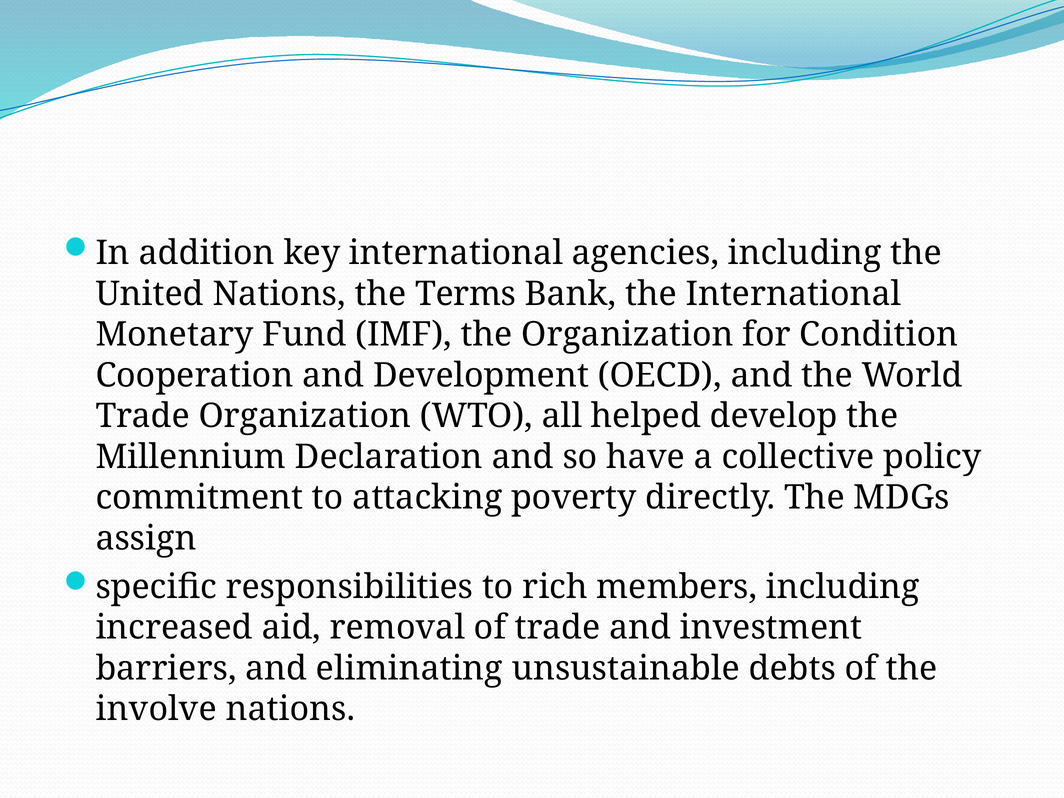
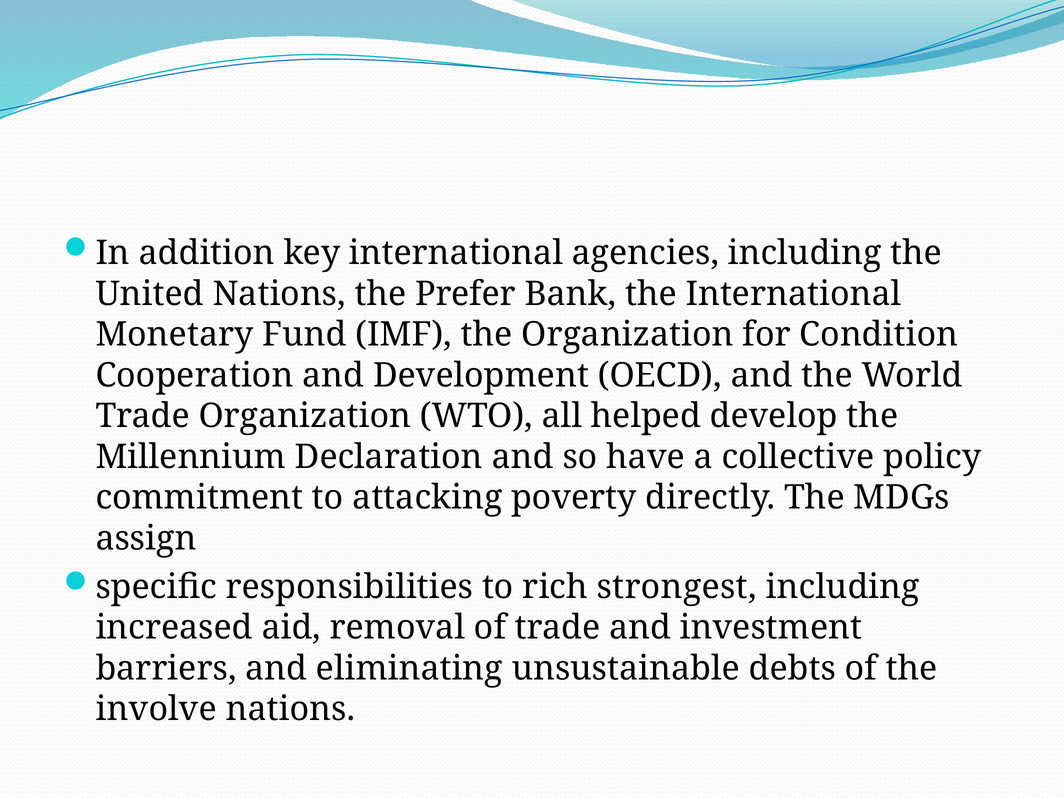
Terms: Terms -> Prefer (466, 294)
members: members -> strongest (677, 587)
